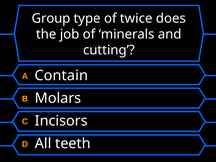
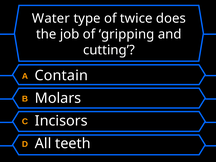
Group: Group -> Water (51, 18)
minerals: minerals -> gripping (127, 34)
